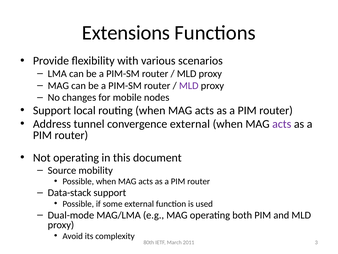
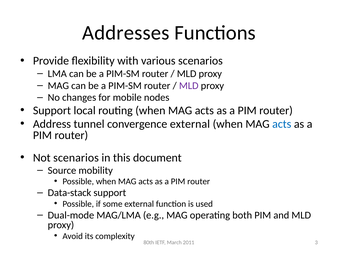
Extensions: Extensions -> Addresses (126, 33)
acts colour: purple -> blue (282, 124)
Not operating: operating -> scenarios (76, 157)
